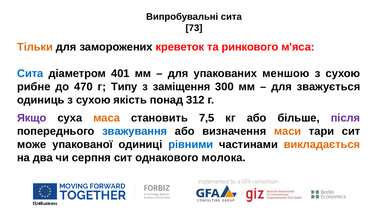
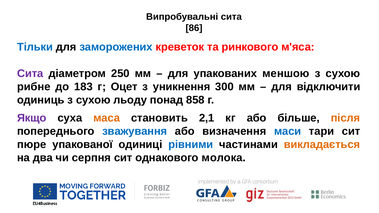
73: 73 -> 86 (194, 28)
Тільки colour: orange -> blue (35, 47)
заморожених colour: black -> blue (116, 47)
Сита colour: blue -> purple (30, 74)
401: 401 -> 250 (120, 74)
470: 470 -> 183 (83, 87)
Типу: Типу -> Оцет (124, 87)
заміщення: заміщення -> уникнення (182, 87)
зважується: зважується -> відключити (329, 87)
якість: якість -> льоду (130, 100)
312: 312 -> 858 (195, 100)
7,5: 7,5 -> 2,1 (207, 118)
після colour: purple -> orange (345, 118)
маси colour: orange -> blue (288, 131)
може: може -> пюре (32, 145)
